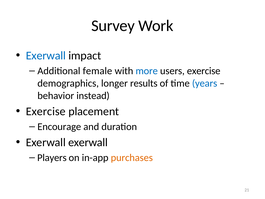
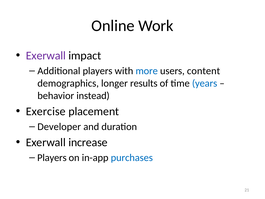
Survey: Survey -> Online (113, 26)
Exerwall colour: blue -> purple (46, 56)
Additional female: female -> players (98, 71)
users exercise: exercise -> content (204, 71)
Encourage: Encourage -> Developer (59, 126)
Exerwall exerwall: exerwall -> increase (88, 142)
purchases colour: orange -> blue (132, 157)
